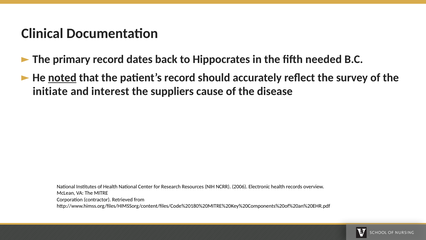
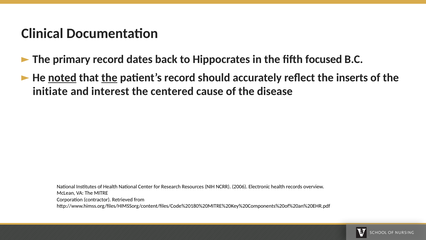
needed: needed -> focused (324, 59)
the underline: none -> present (109, 77)
survey: survey -> inserts (352, 77)
suppliers: suppliers -> centered (172, 91)
